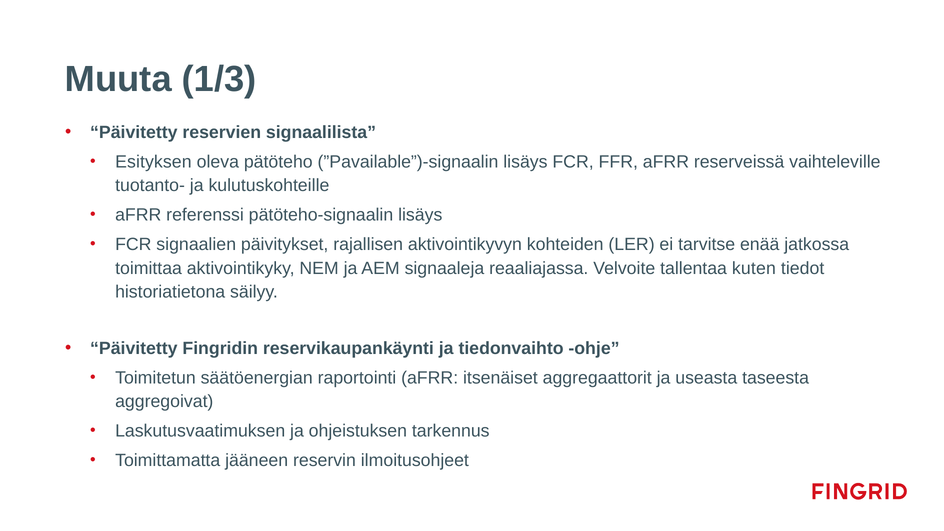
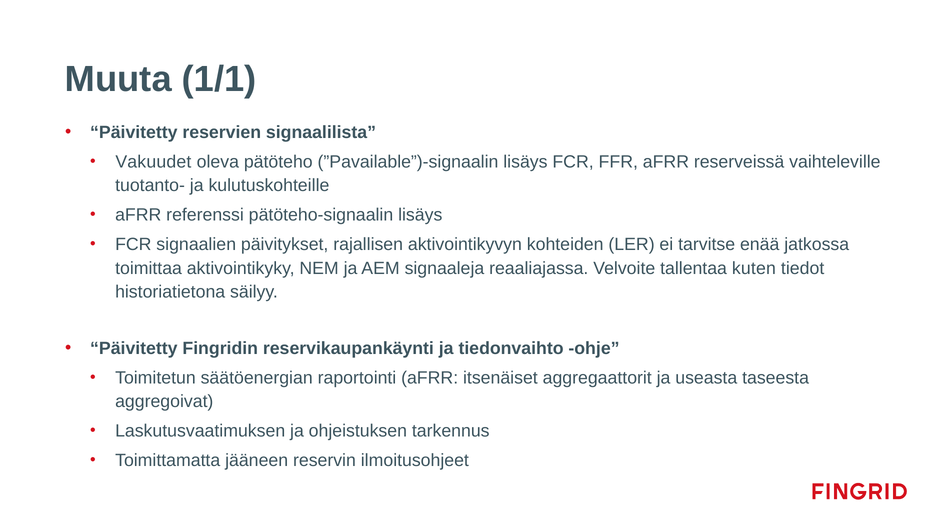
1/3: 1/3 -> 1/1 (219, 79)
Esityksen: Esityksen -> Vakuudet (153, 162)
